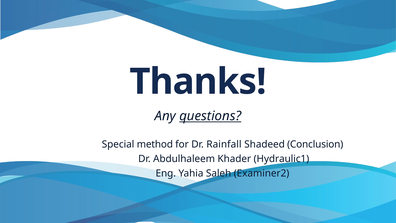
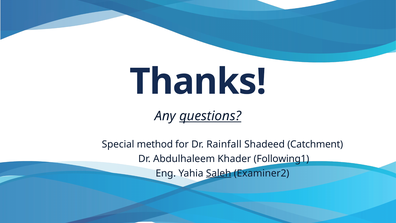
Conclusion: Conclusion -> Catchment (315, 144)
Hydraulic1: Hydraulic1 -> Following1 (281, 159)
Saleh underline: none -> present (219, 173)
